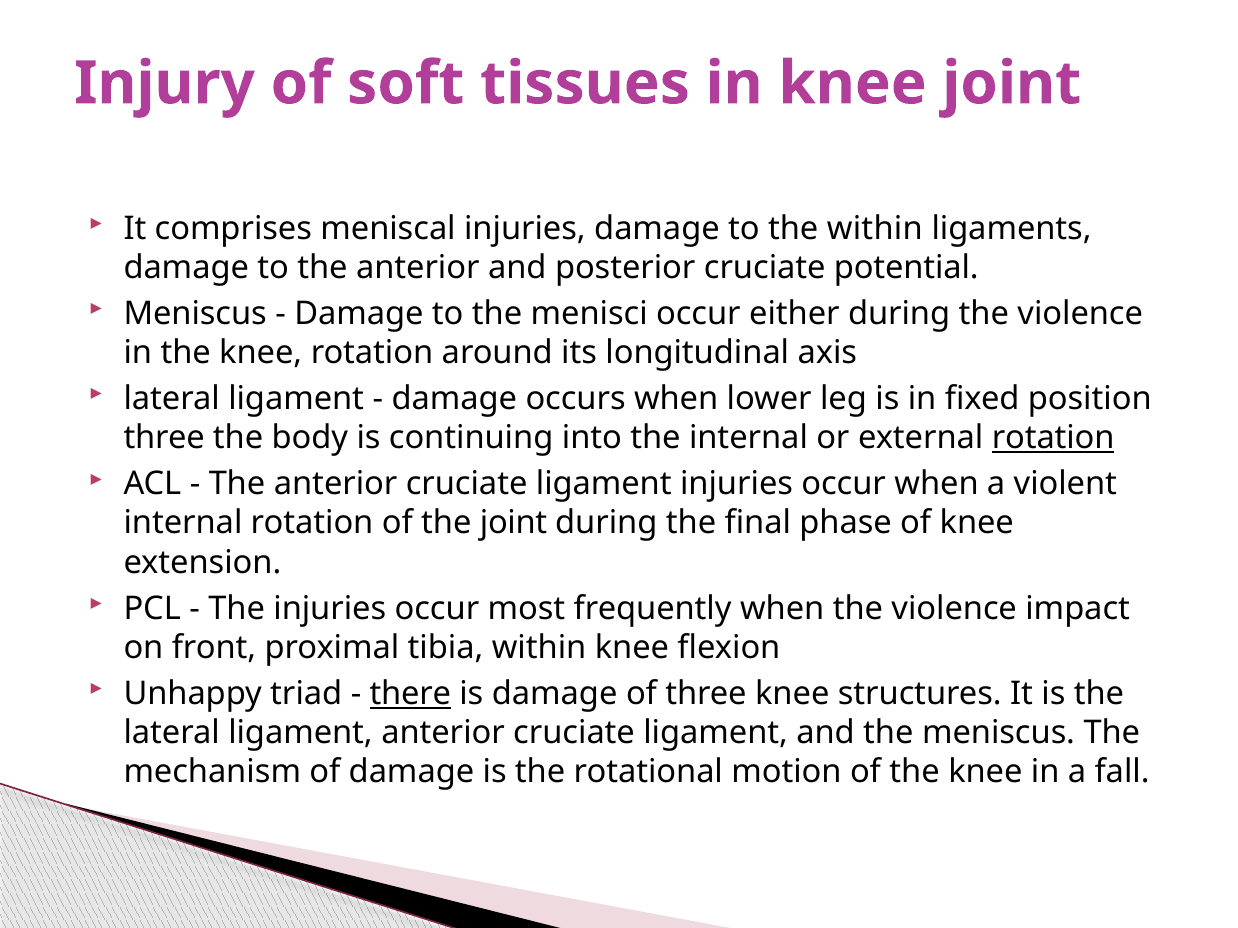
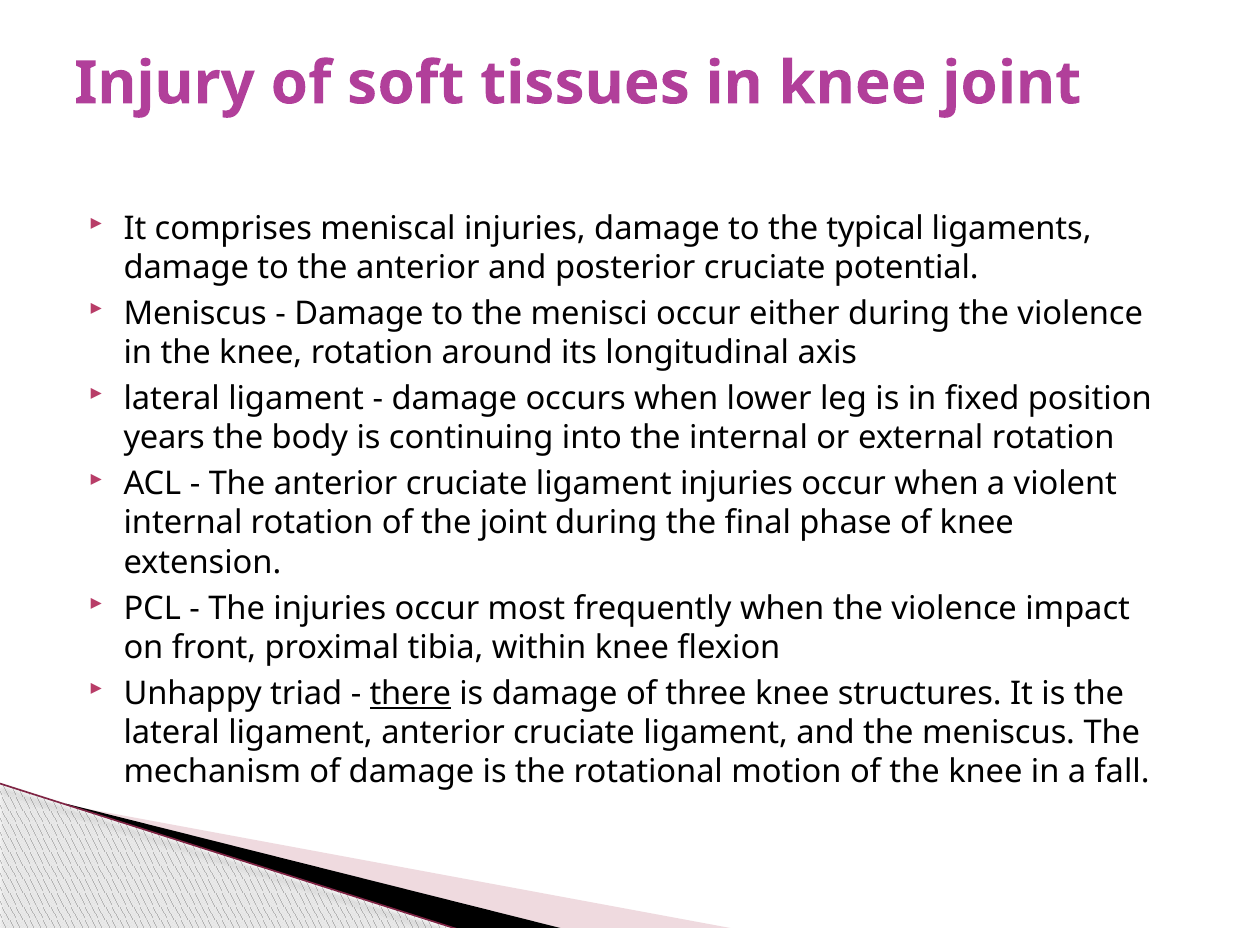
the within: within -> typical (875, 229)
three: three -> years (164, 438)
rotation underline: present -> none (1053, 438)
